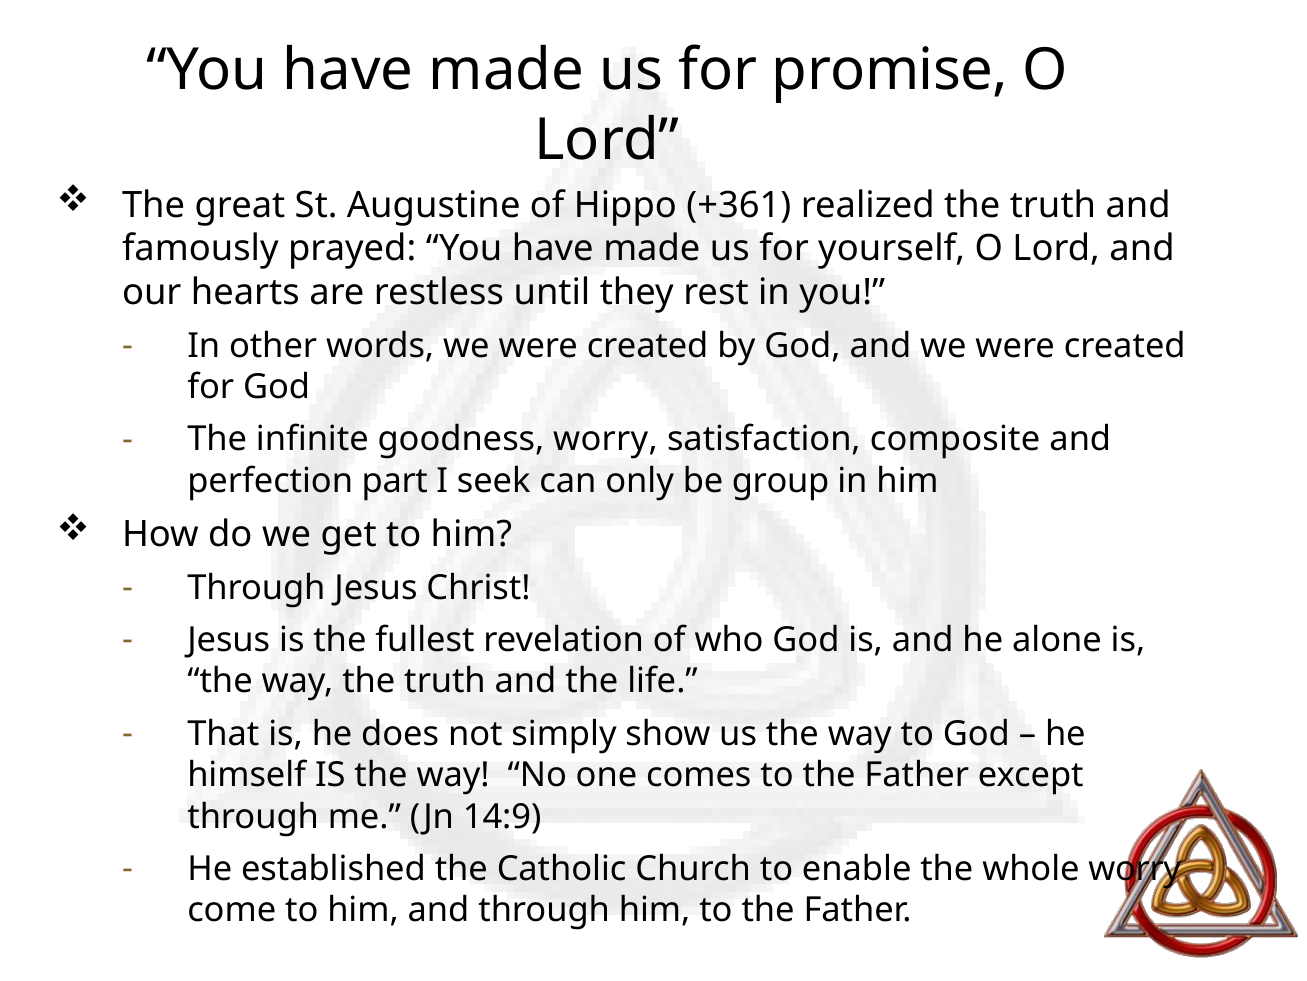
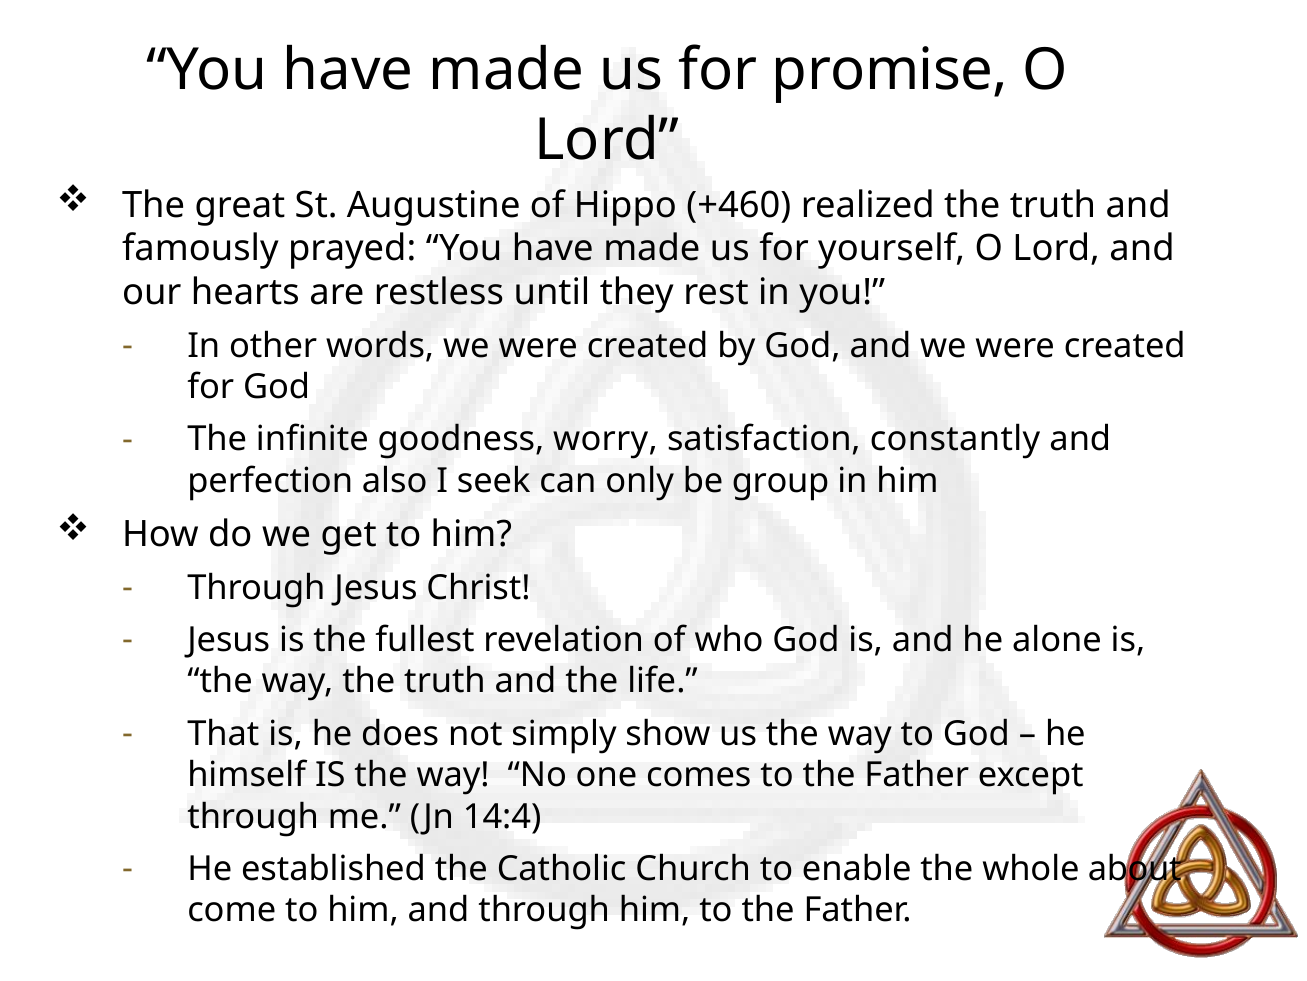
+361: +361 -> +460 (739, 205)
composite: composite -> constantly (955, 439)
part: part -> also (395, 481)
14:9: 14:9 -> 14:4 (502, 816)
whole worry: worry -> about (1135, 868)
